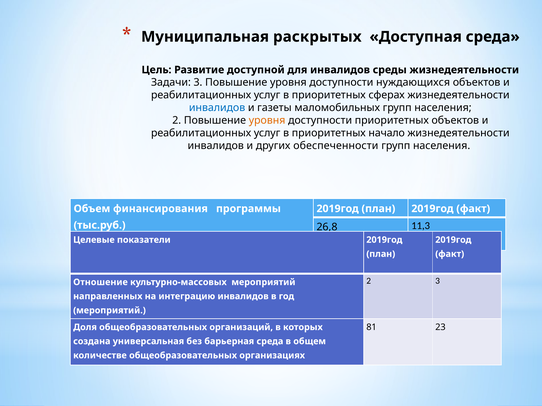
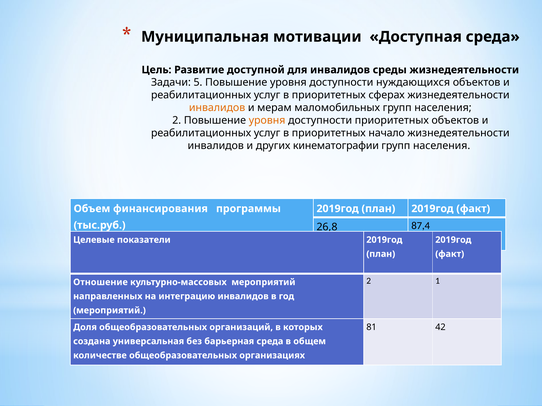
раскрытых: раскрытых -> мотивации (317, 37)
Задачи 3: 3 -> 5 (198, 83)
инвалидов colour: blue -> orange (217, 108)
газеты: газеты -> мерам (274, 108)
обеспеченности: обеспеченности -> кинематографии (336, 146)
11,3: 11,3 -> 87,4 (421, 226)
2 3: 3 -> 1 (438, 281)
23: 23 -> 42 (440, 328)
